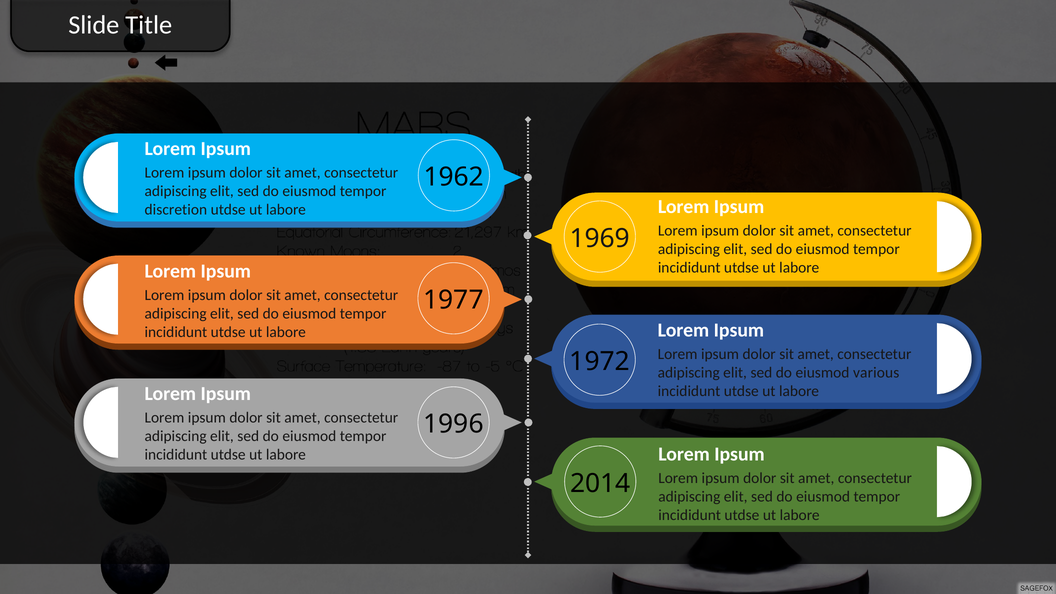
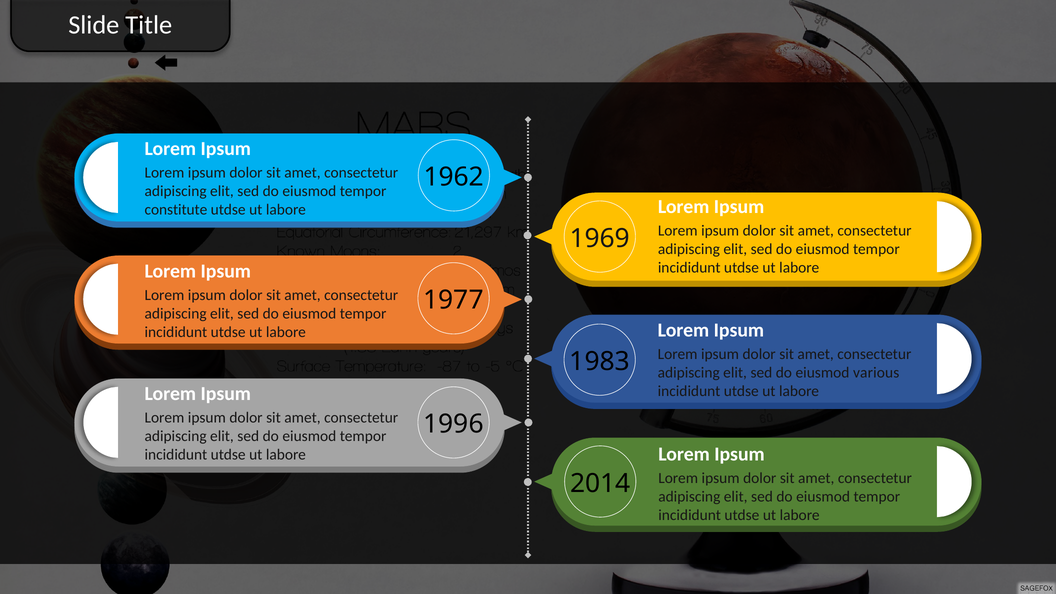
discretion: discretion -> constitute (176, 210)
1972: 1972 -> 1983 (600, 361)
